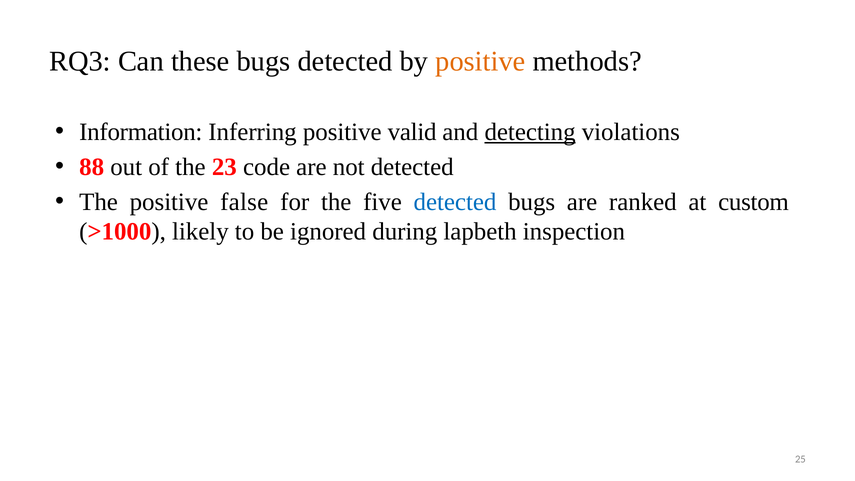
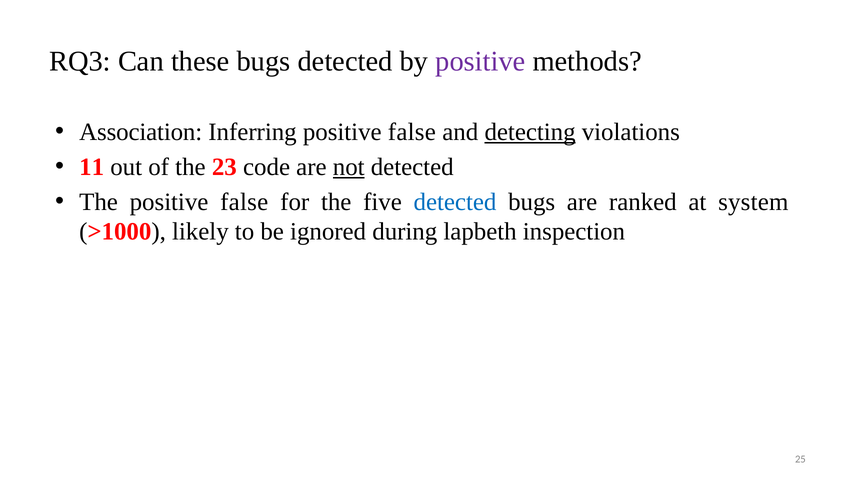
positive colour: orange -> purple (480, 61)
Information: Information -> Association (141, 132)
Inferring positive valid: valid -> false (412, 132)
88: 88 -> 11 (92, 167)
not underline: none -> present (349, 167)
custom: custom -> system (753, 202)
